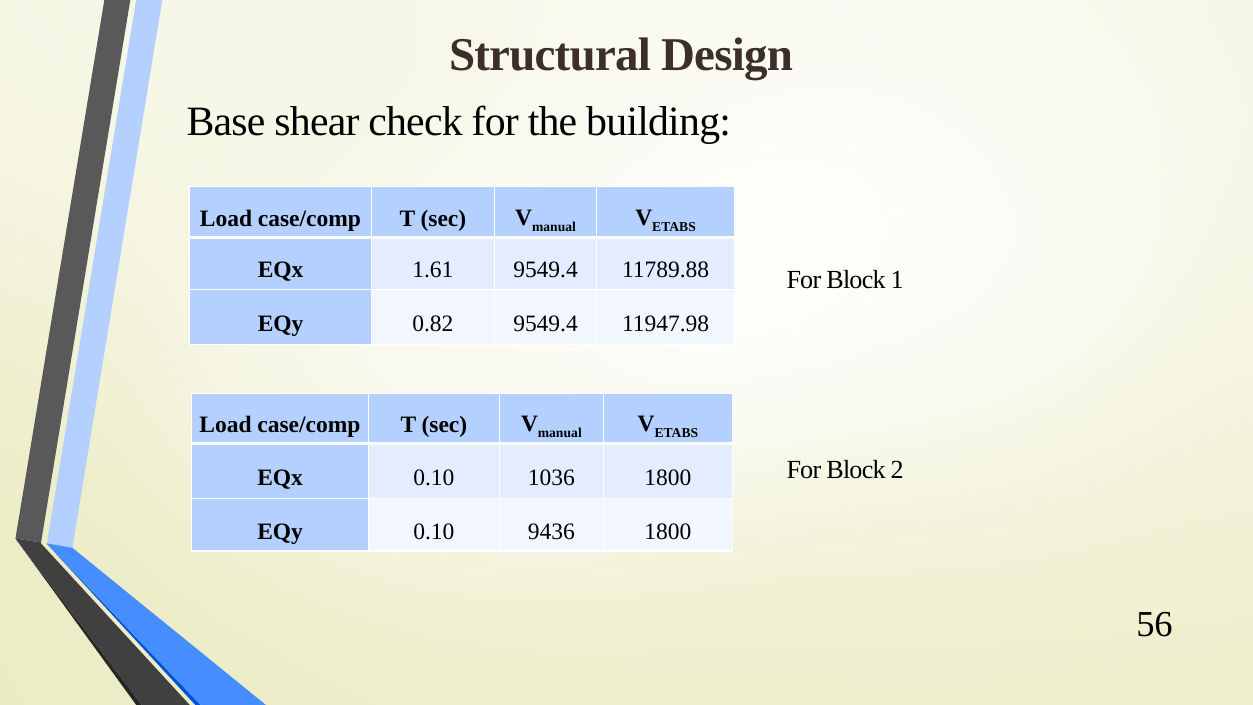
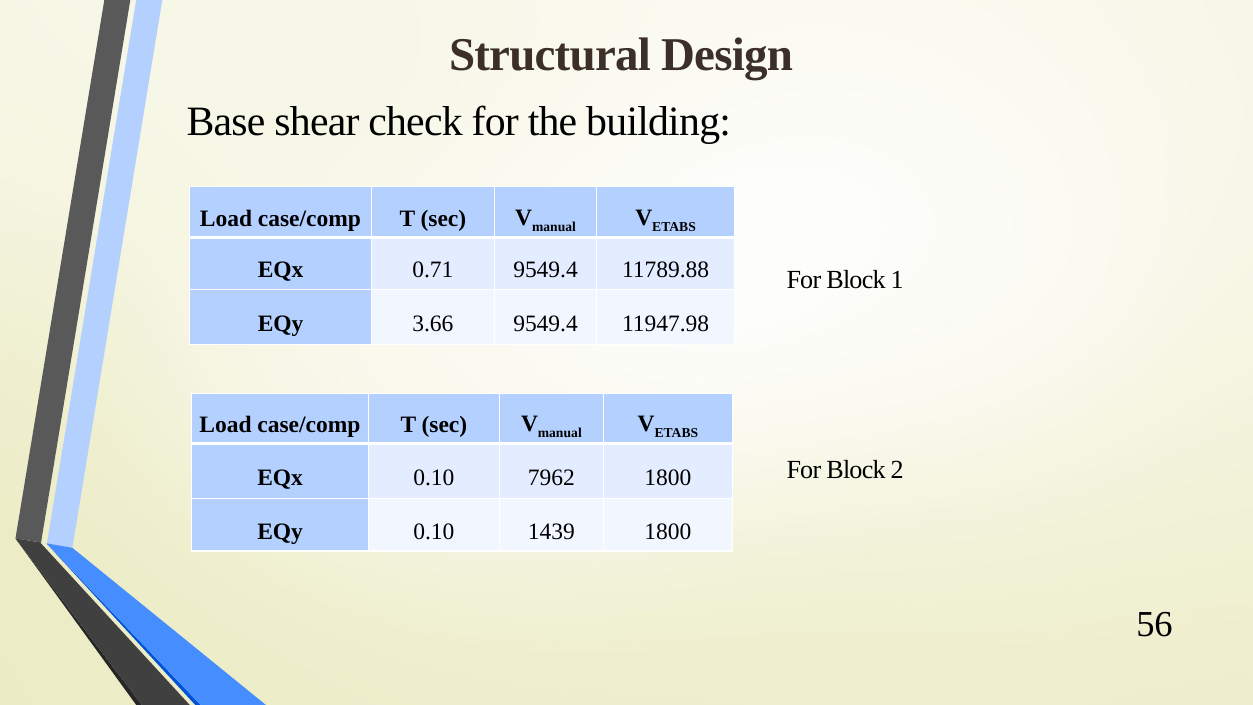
1.61: 1.61 -> 0.71 (433, 270)
0.82: 0.82 -> 3.66 (433, 323)
1036: 1036 -> 7962 (551, 477)
9436: 9436 -> 1439 (551, 531)
